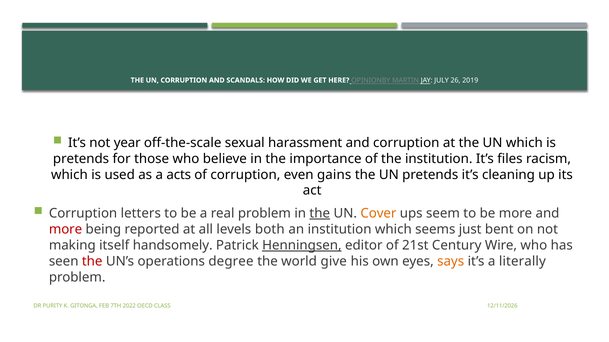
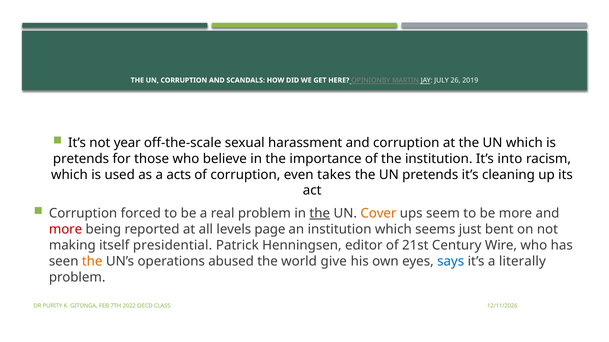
files: files -> into (510, 159)
gains: gains -> takes (334, 175)
letters: letters -> forced (141, 214)
both: both -> page (270, 230)
handsomely: handsomely -> presidential (173, 246)
Henningsen underline: present -> none (302, 246)
the colour: red -> orange (92, 262)
degree: degree -> abused (231, 262)
says colour: orange -> blue (451, 262)
